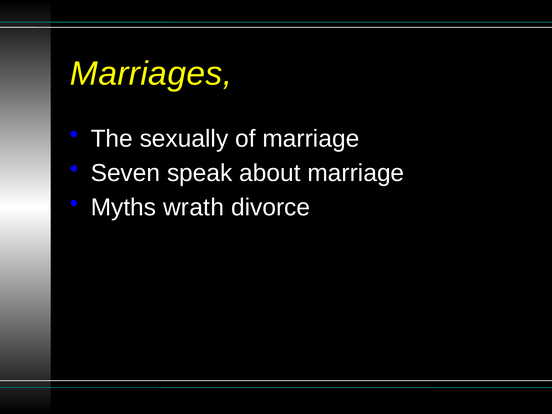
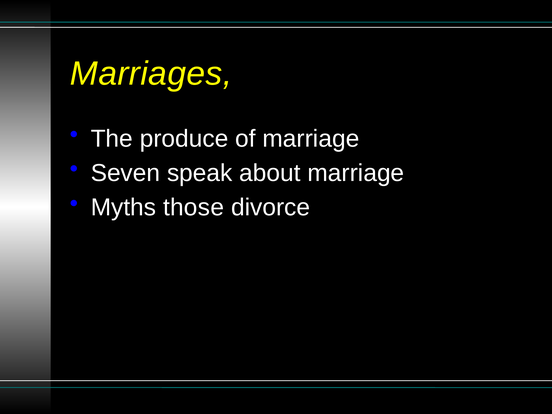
sexually: sexually -> produce (184, 139)
wrath: wrath -> those (194, 208)
